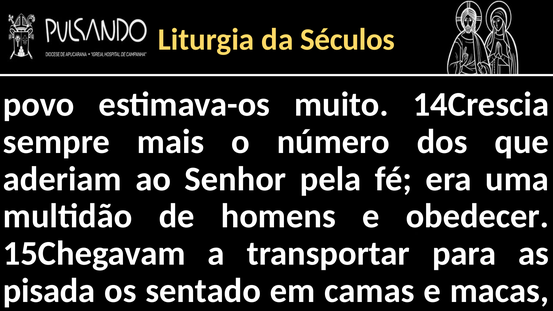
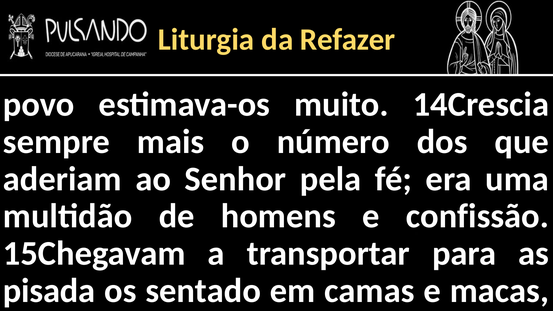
Séculos: Séculos -> Refazer (348, 40)
obedecer: obedecer -> confissão (477, 216)
